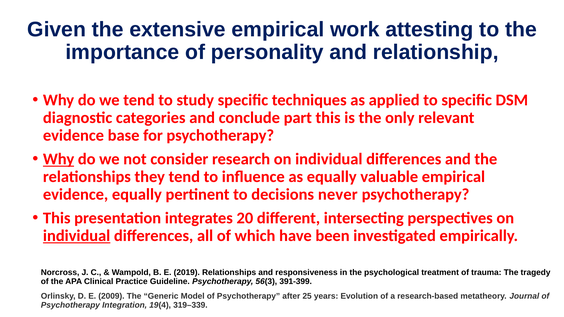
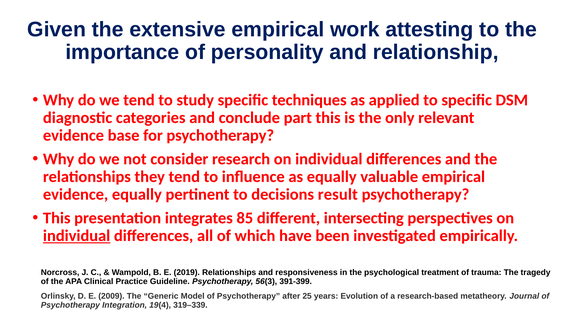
Why underline: present -> none (59, 159)
never: never -> result (338, 195)
20: 20 -> 85 (245, 218)
